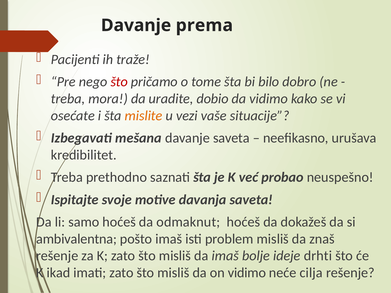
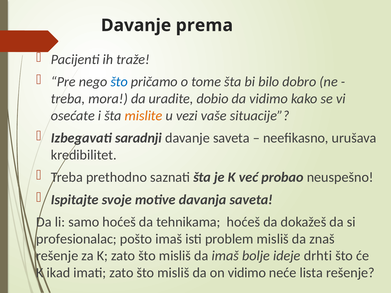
što colour: red -> blue (119, 82)
mešana: mešana -> saradnji (138, 138)
odmaknut: odmaknut -> tehnikama (188, 222)
ambivalentna: ambivalentna -> profesionalac (76, 239)
cilja: cilja -> lista (311, 273)
